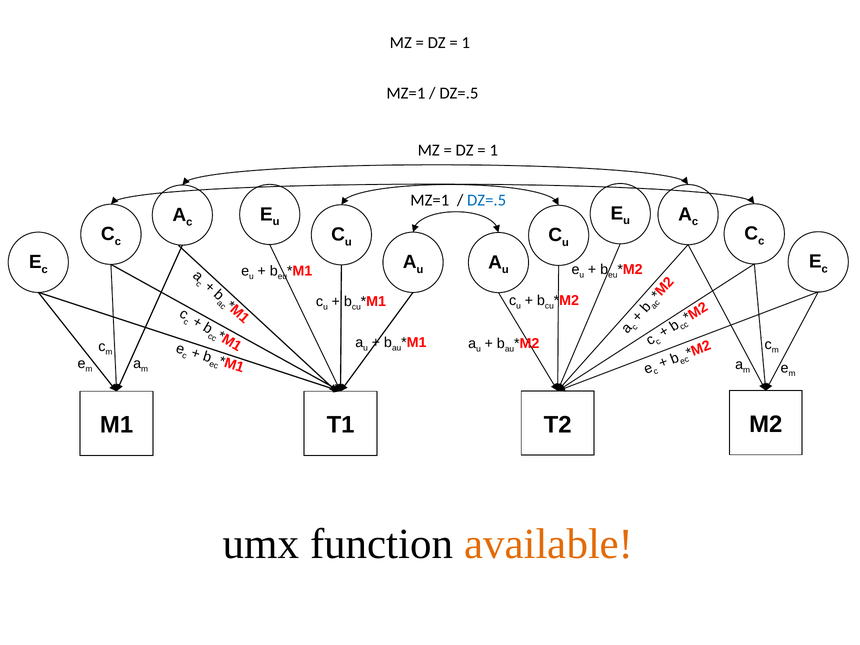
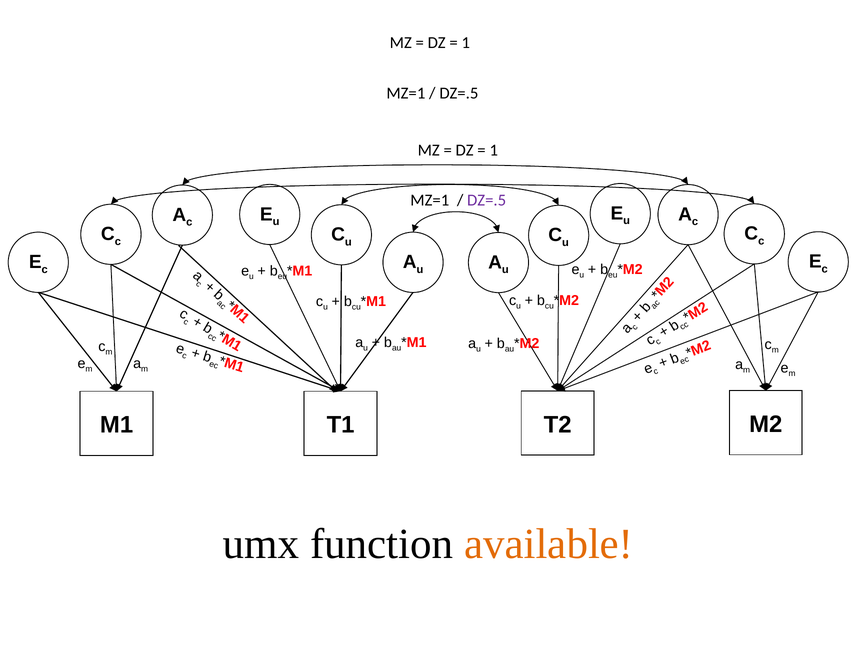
DZ=.5 colour: blue -> purple (487, 200)
